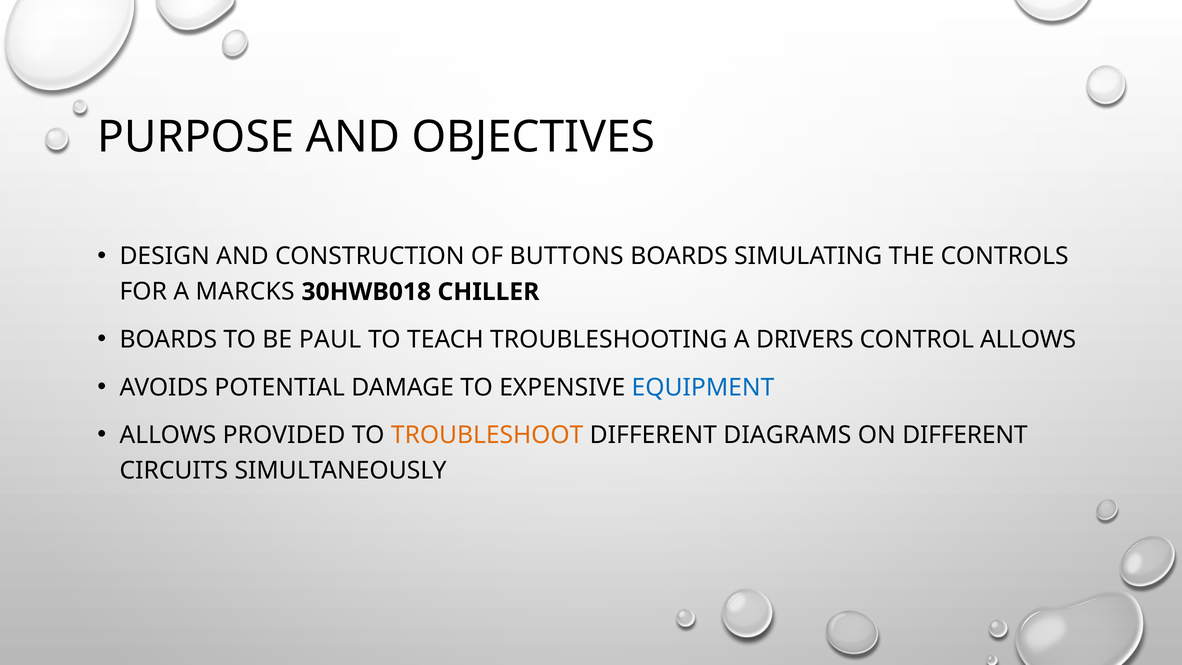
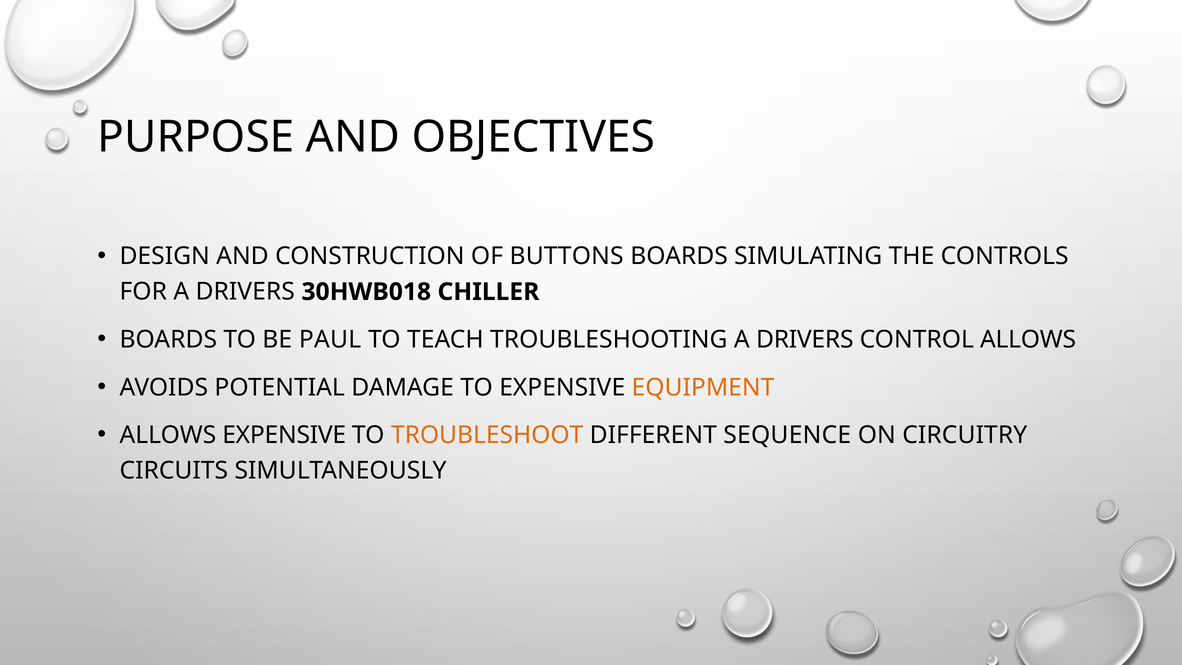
FOR A MARCKS: MARCKS -> DRIVERS (245, 292)
EQUIPMENT colour: blue -> orange (703, 387)
ALLOWS PROVIDED: PROVIDED -> EXPENSIVE (284, 435)
DIAGRAMS: DIAGRAMS -> SEQUENCE (787, 435)
ON DIFFERENT: DIFFERENT -> CIRCUITRY (965, 435)
